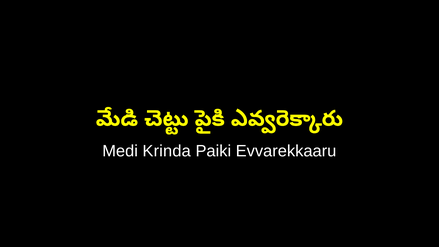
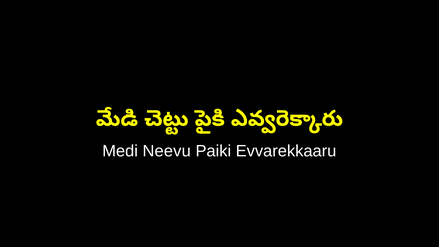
Krinda: Krinda -> Neevu (167, 151)
